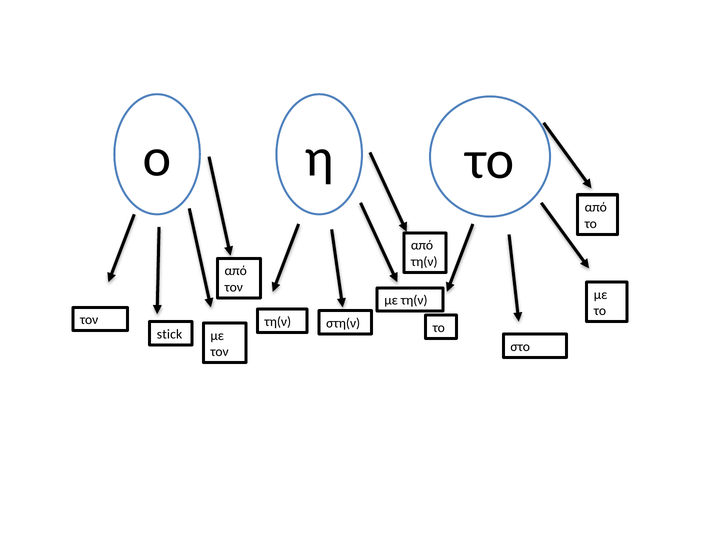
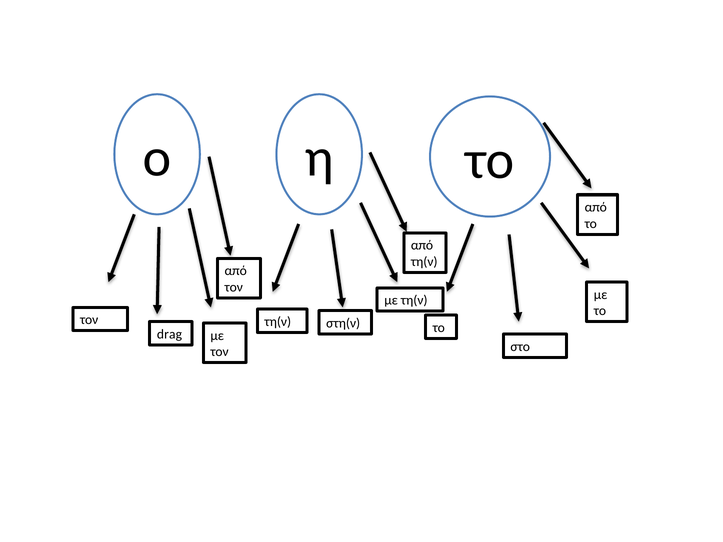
stick: stick -> drag (169, 334)
